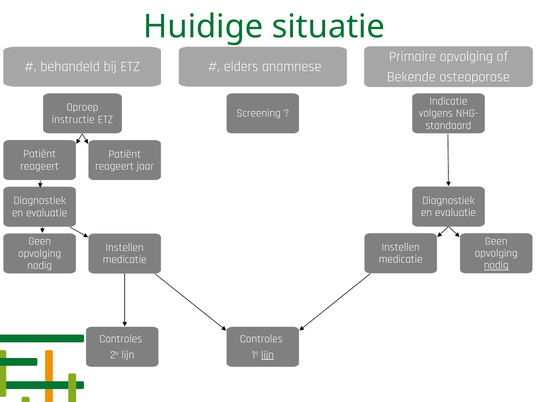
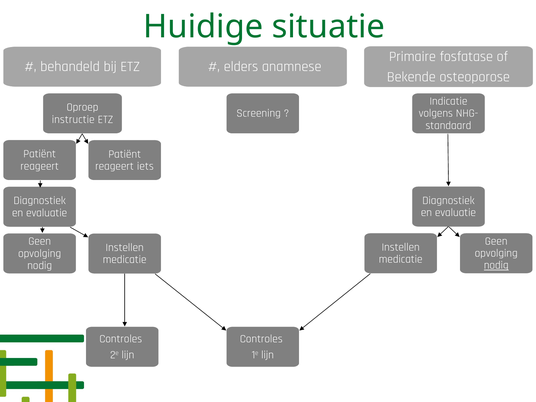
Primaire opvolging: opvolging -> fosfatase (466, 56)
jaar: jaar -> iets (145, 166)
lijn underline: present -> none (268, 355)
